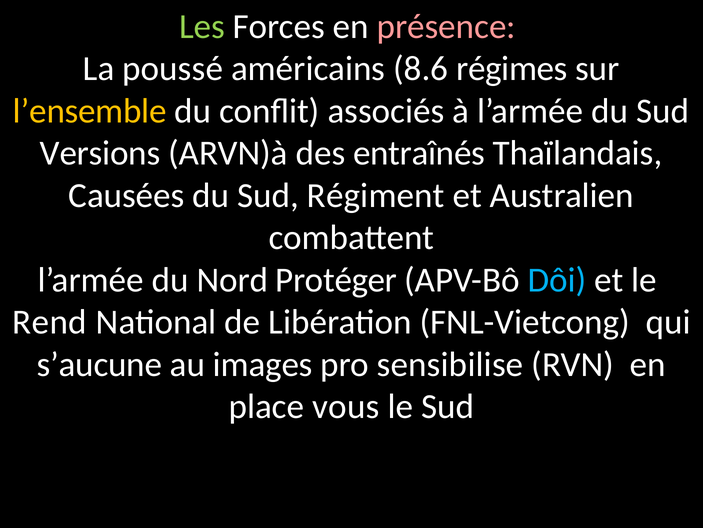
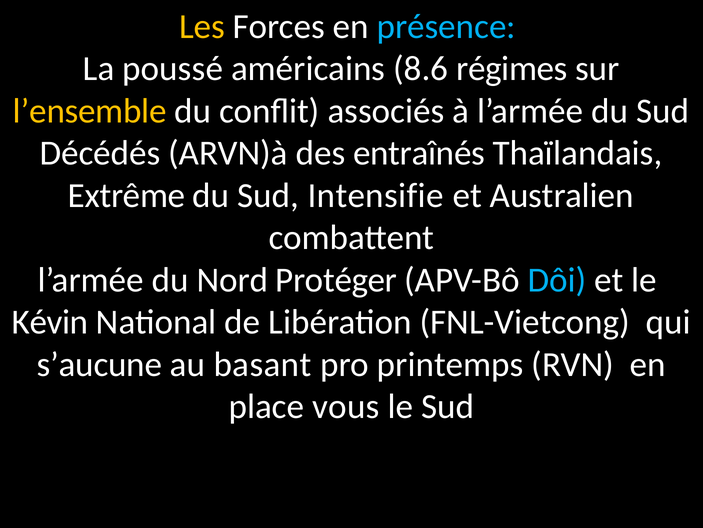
Les colour: light green -> yellow (202, 27)
présence colour: pink -> light blue (446, 27)
Versions: Versions -> Décédés (100, 153)
Causées: Causées -> Extrême (127, 195)
Régiment: Régiment -> Intensifie (376, 195)
Rend: Rend -> Kévin (50, 322)
images: images -> basant (263, 364)
sensibilise: sensibilise -> printemps (450, 364)
